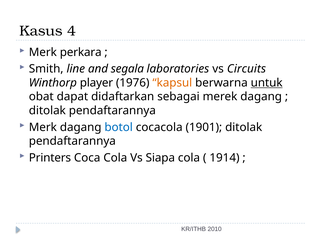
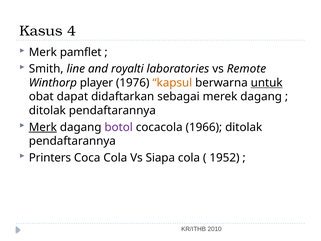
perkara: perkara -> pamflet (81, 52)
segala: segala -> royalti (127, 69)
Circuits: Circuits -> Remote (246, 69)
Merk underline: none -> present (43, 127)
botol colour: blue -> purple (119, 127)
1901: 1901 -> 1966 (204, 127)
1914: 1914 -> 1952 (224, 158)
